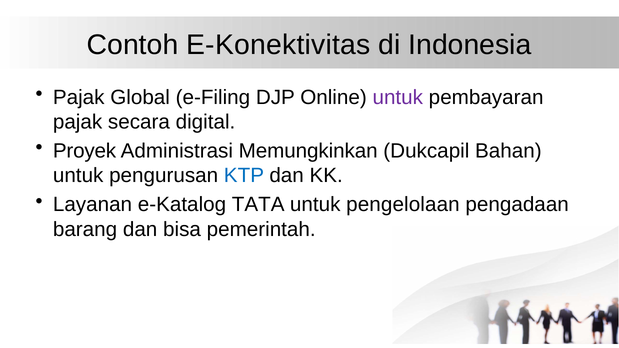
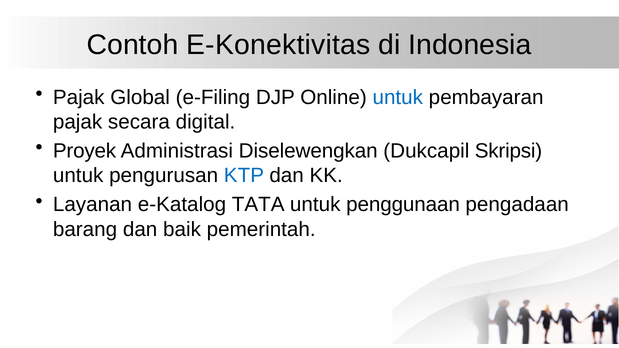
untuk colour: purple -> blue (398, 97)
Memungkinkan: Memungkinkan -> Diselewengkan (308, 151)
Bahan: Bahan -> Skripsi (508, 151)
pengelolaan: pengelolaan -> penggunaan (403, 205)
bisa: bisa -> baik (182, 229)
